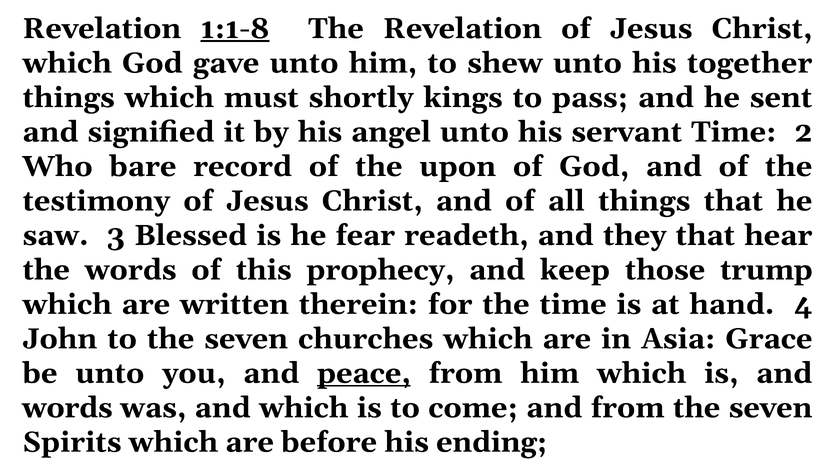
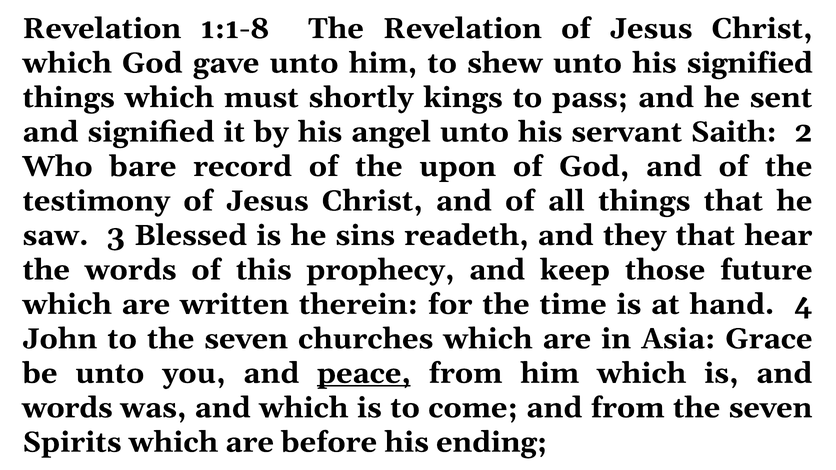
1:1-8 underline: present -> none (235, 29)
his together: together -> signified (750, 63)
servant Time: Time -> Saith (734, 132)
fear: fear -> sins (365, 236)
trump: trump -> future (766, 270)
